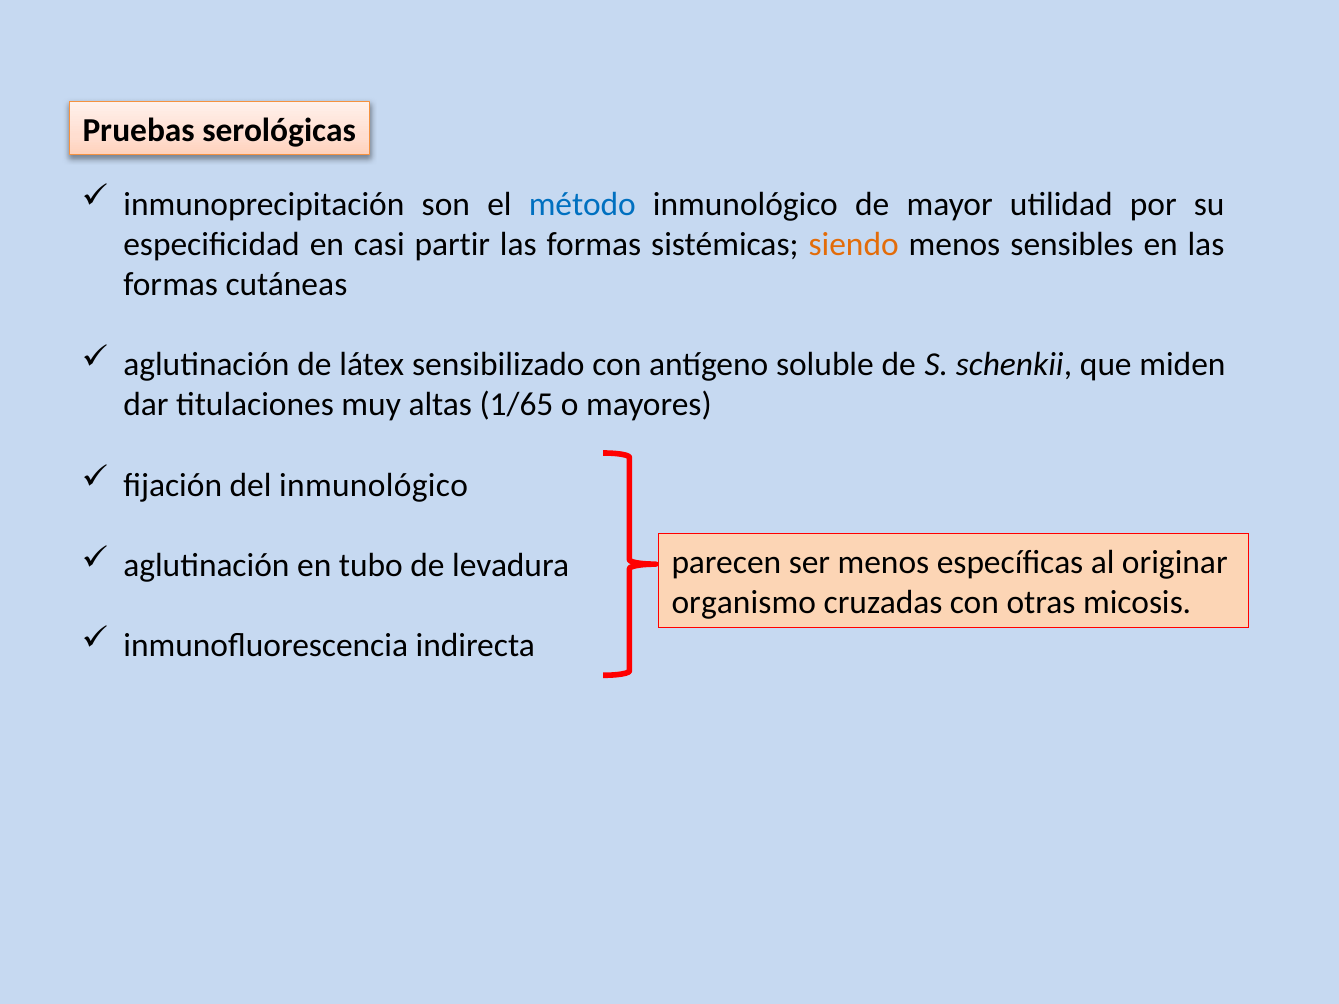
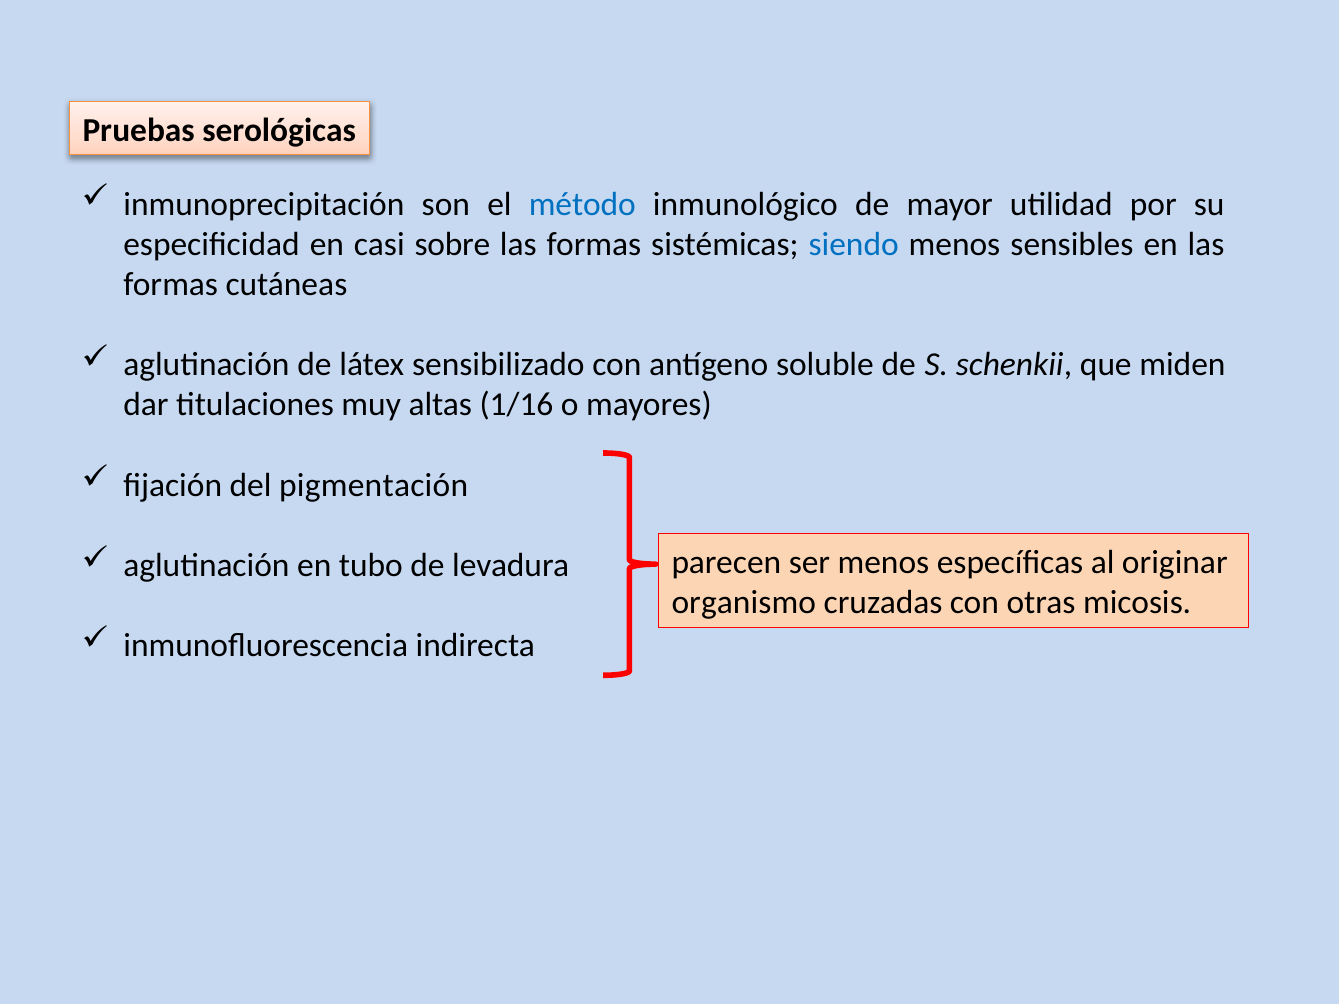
partir: partir -> sobre (452, 244)
siendo colour: orange -> blue (854, 244)
1/65: 1/65 -> 1/16 (516, 405)
del inmunológico: inmunológico -> pigmentación (374, 485)
